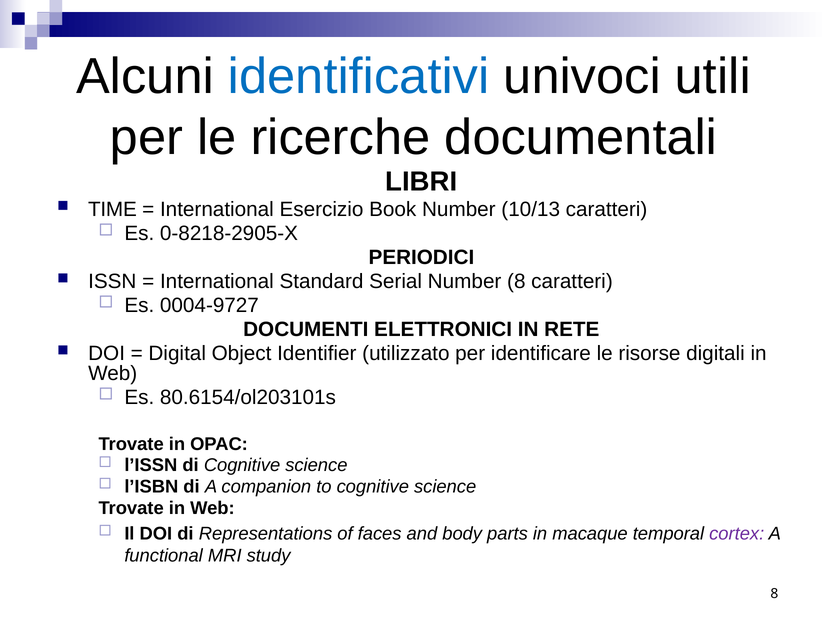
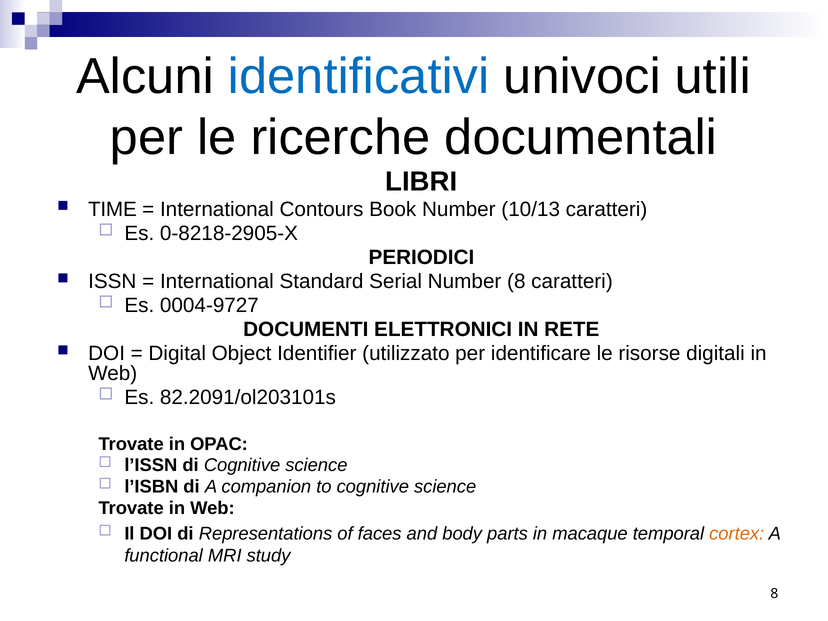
Esercizio: Esercizio -> Contours (321, 209)
80.6154/ol203101s: 80.6154/ol203101s -> 82.2091/ol203101s (248, 398)
cortex colour: purple -> orange (737, 534)
